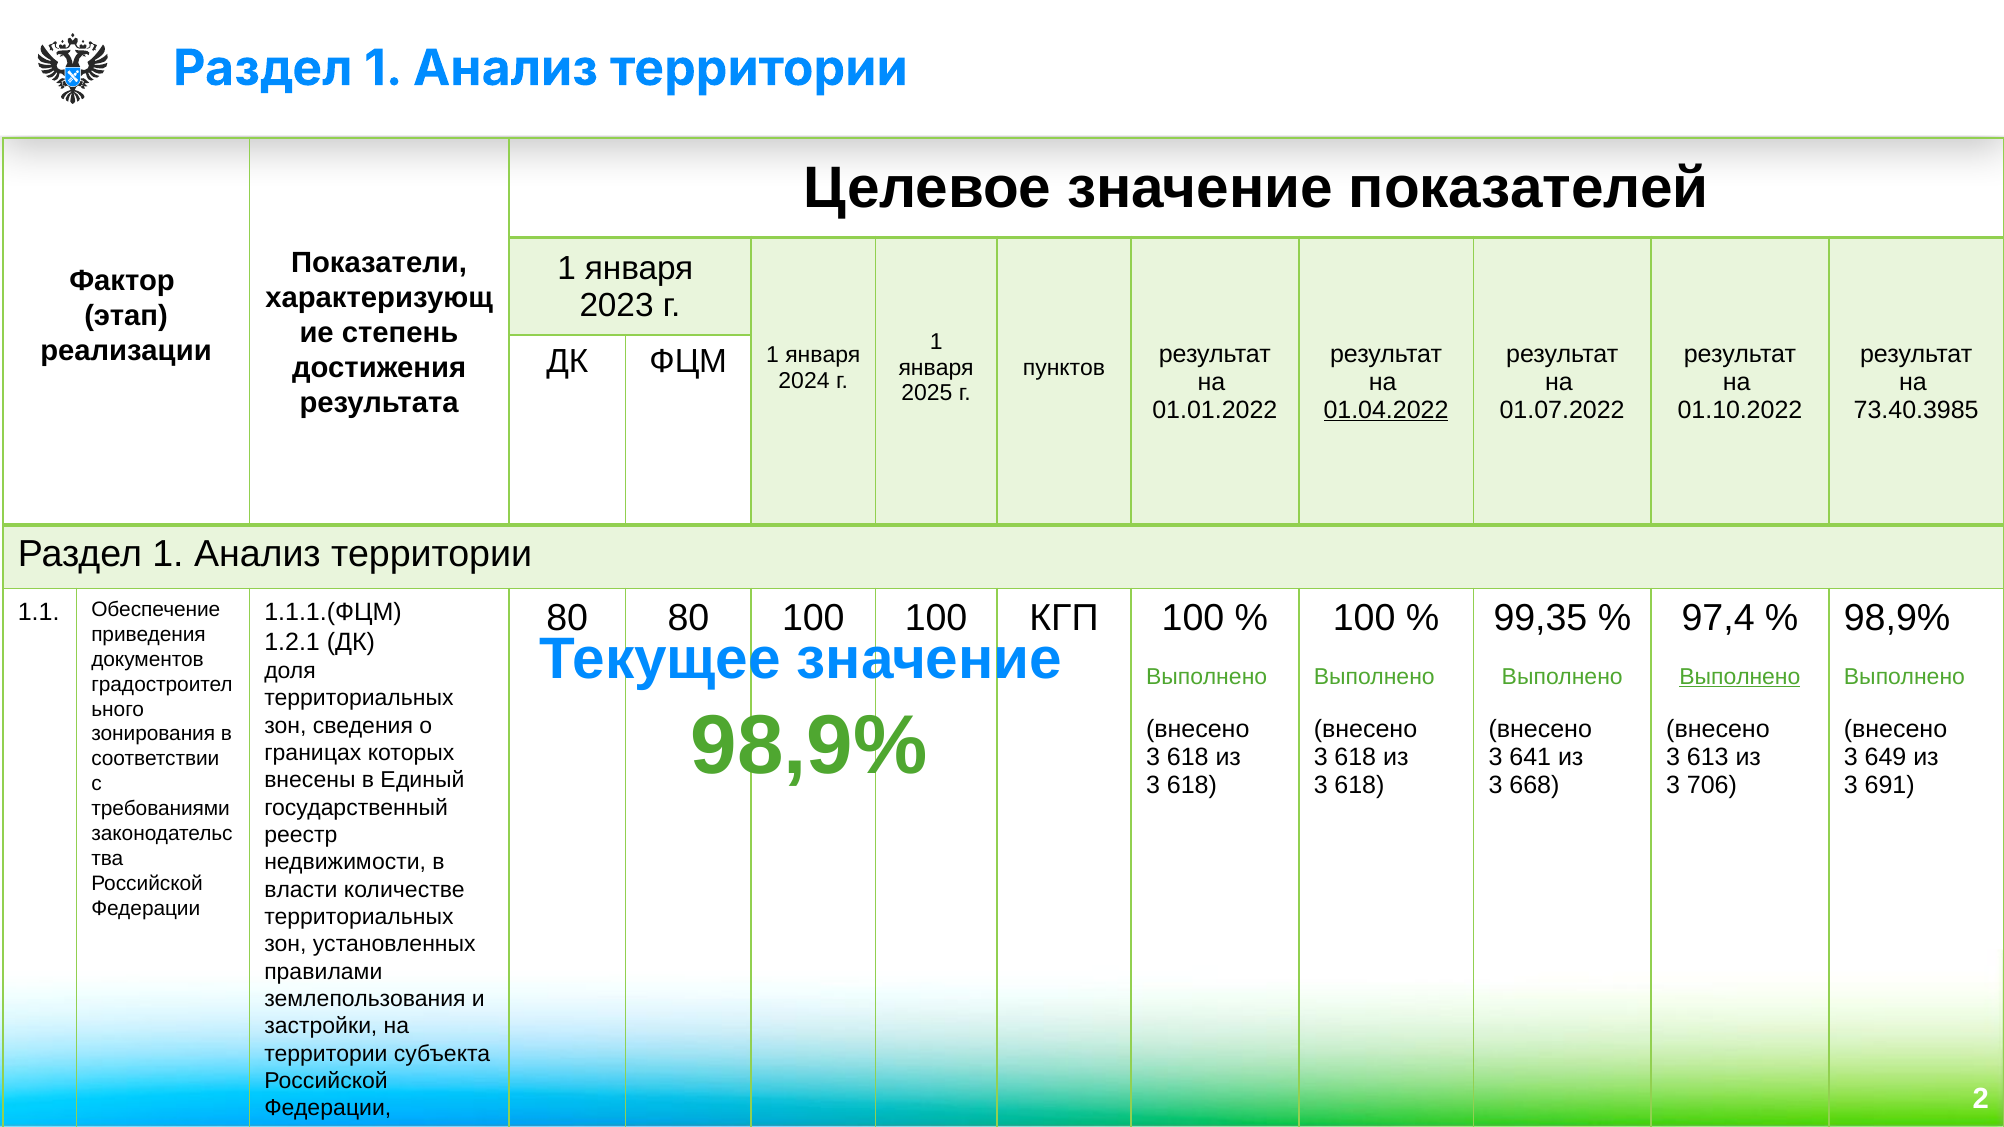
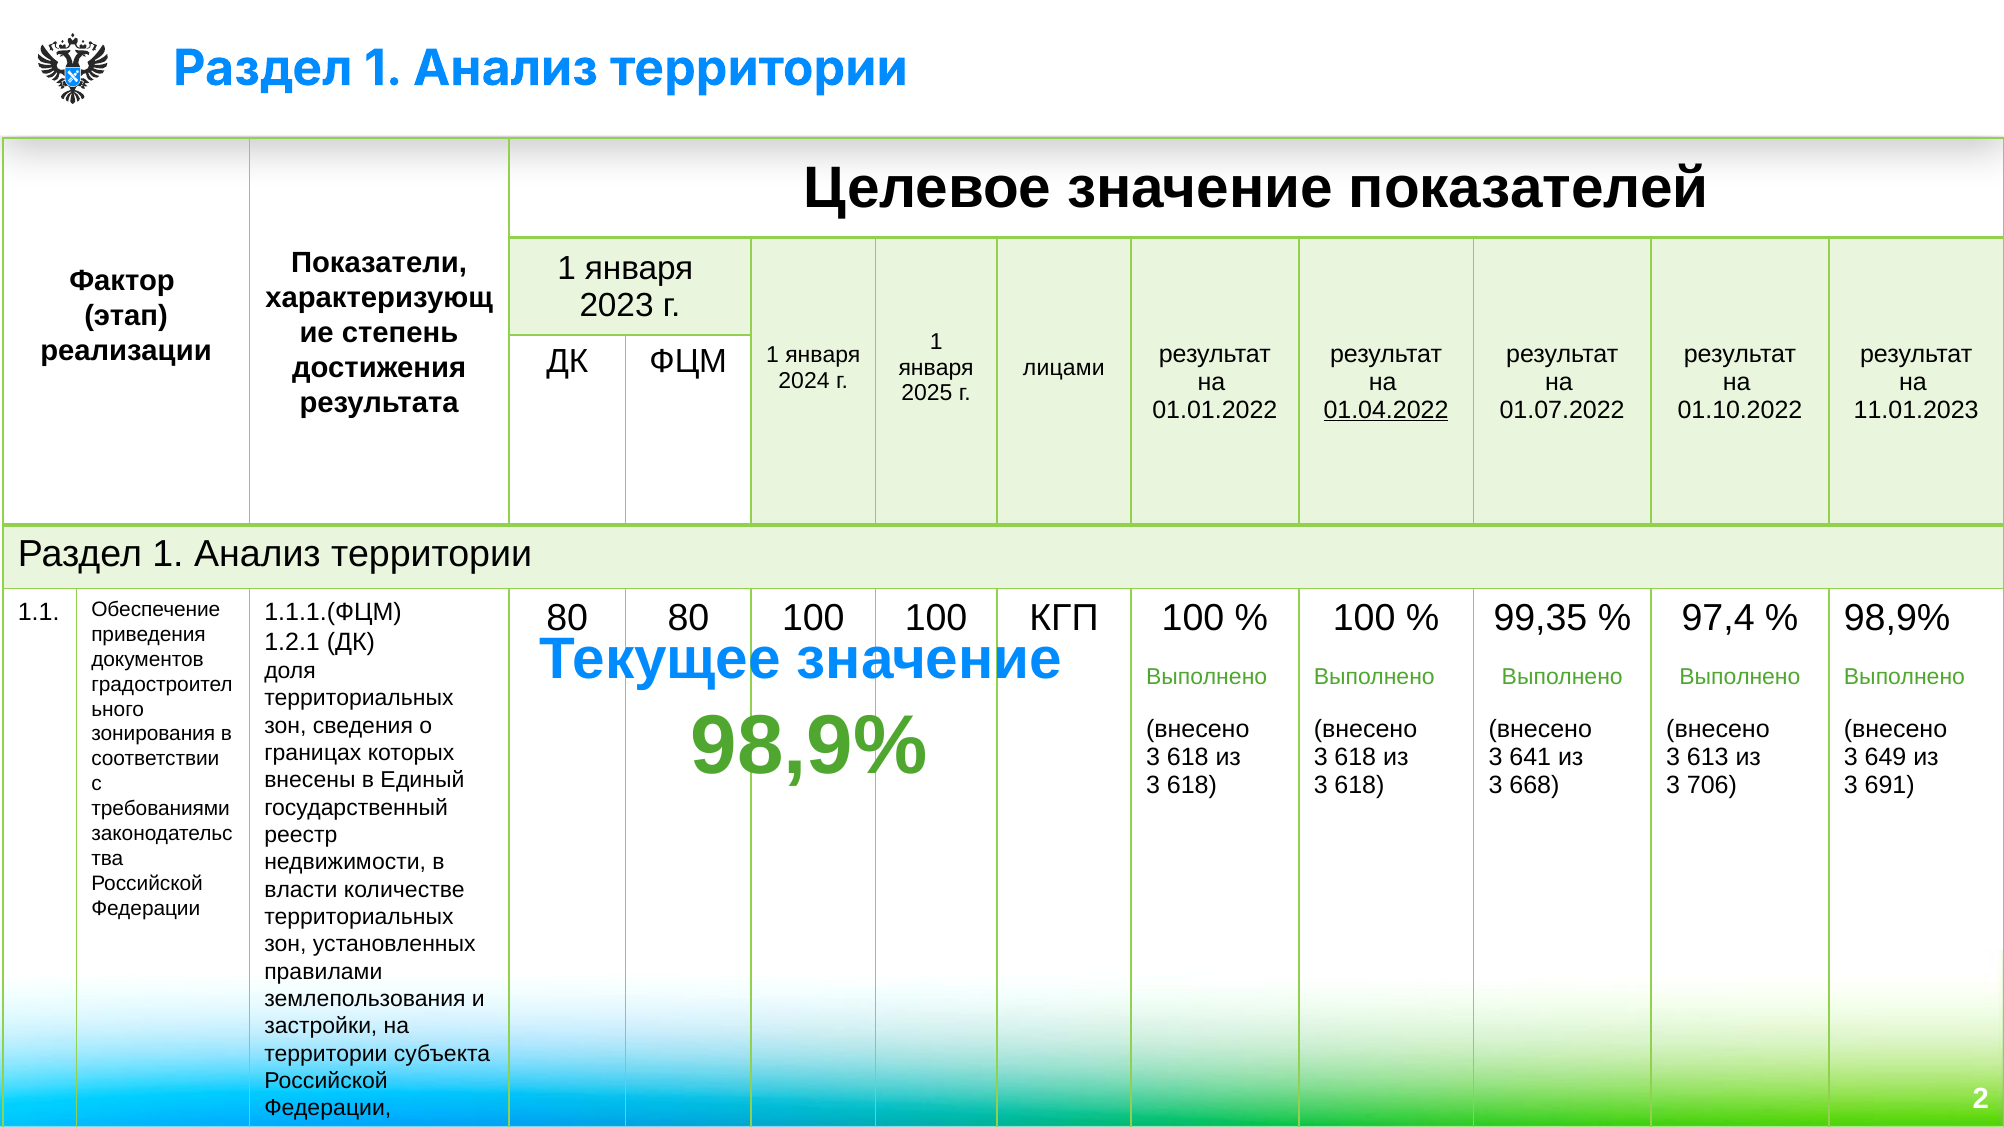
пунктов: пунктов -> лицами (1064, 368)
73.40.3985: 73.40.3985 -> 11.01.2023 (1916, 410)
Выполнено underline: present -> none (1740, 677)
